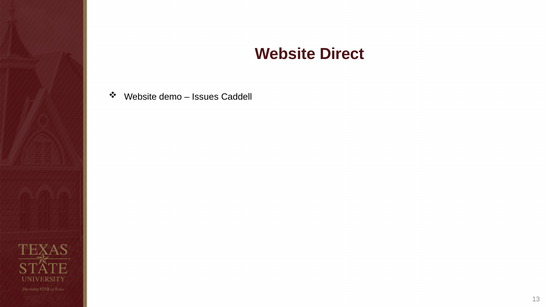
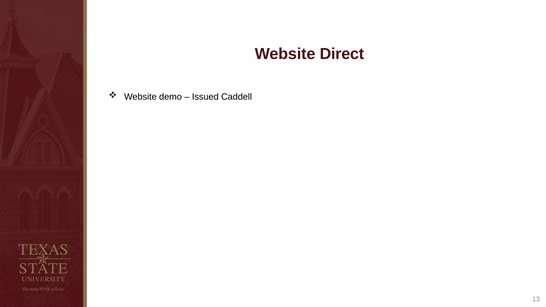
Issues: Issues -> Issued (205, 97)
